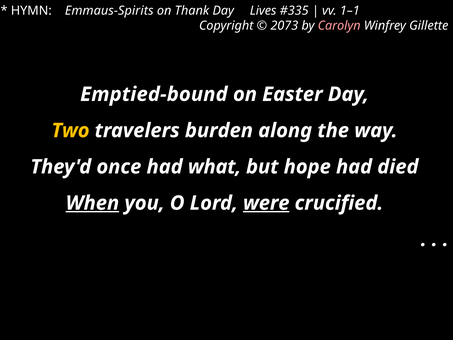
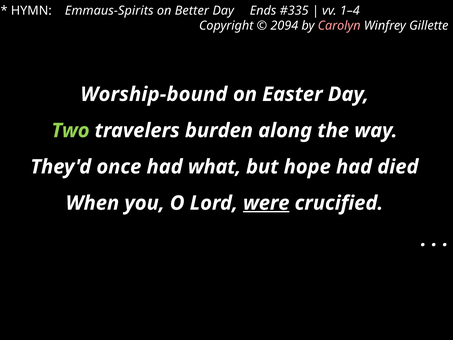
Thank: Thank -> Better (192, 11)
Lives: Lives -> Ends (263, 11)
1–1: 1–1 -> 1–4 (350, 11)
2073: 2073 -> 2094 (284, 26)
Emptied-bound: Emptied-bound -> Worship-bound (154, 94)
Two colour: yellow -> light green (70, 130)
When underline: present -> none (92, 203)
